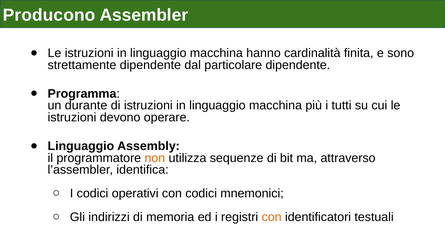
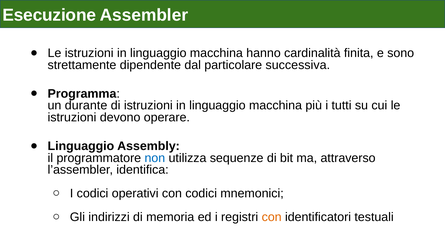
Producono: Producono -> Esecuzione (49, 15)
particolare dipendente: dipendente -> successiva (298, 65)
non colour: orange -> blue (155, 158)
